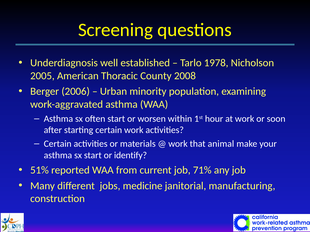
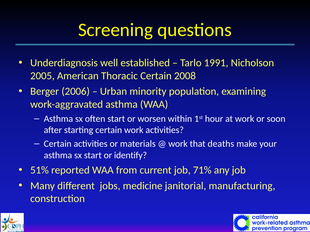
1978: 1978 -> 1991 (216, 63)
Thoracic County: County -> Certain (156, 76)
animal: animal -> deaths (221, 144)
